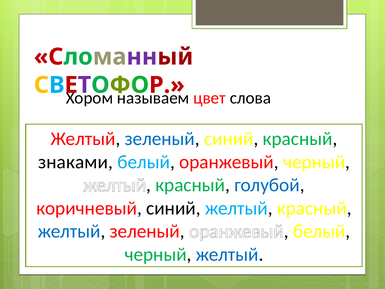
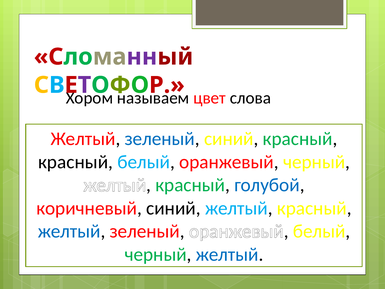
знаками: знаками -> красный (76, 162)
